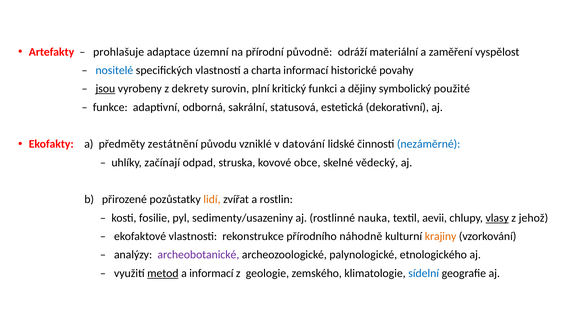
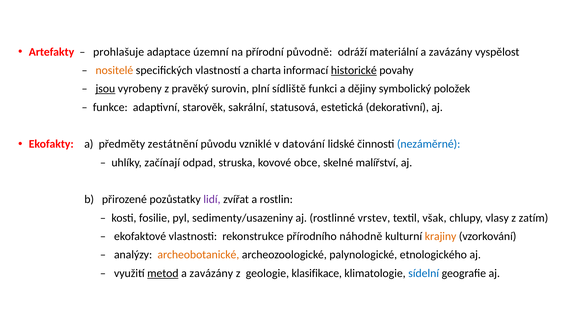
materiální a zaměření: zaměření -> zavázány (451, 52)
nositelé colour: blue -> orange (114, 70)
historické underline: none -> present (354, 70)
dekrety: dekrety -> pravěký (190, 89)
kritický: kritický -> sídliště (289, 89)
použité: použité -> položek (452, 89)
odborná: odborná -> starověk (204, 107)
vědecký: vědecký -> malířství (377, 163)
lidí colour: orange -> purple (212, 200)
nauka: nauka -> vrstev (374, 218)
aevii: aevii -> však (435, 218)
vlasy underline: present -> none (497, 218)
jehož: jehož -> zatím (533, 218)
archeobotanické colour: purple -> orange (198, 255)
informací: informací -> zavázány (211, 274)
zemského: zemského -> klasifikace (317, 274)
